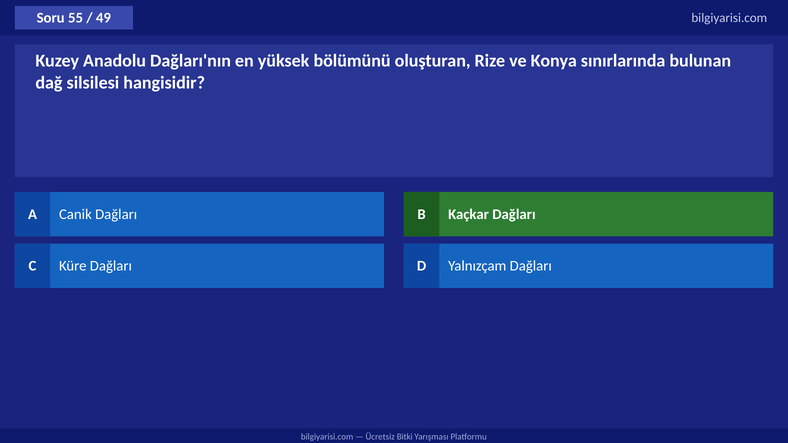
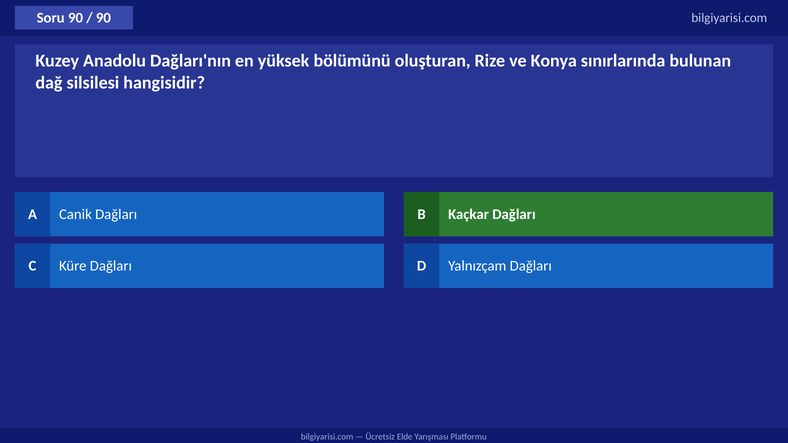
Soru 55: 55 -> 90 (76, 18)
49: 49 -> 90 (103, 18)
Bitki: Bitki -> Elde (405, 437)
